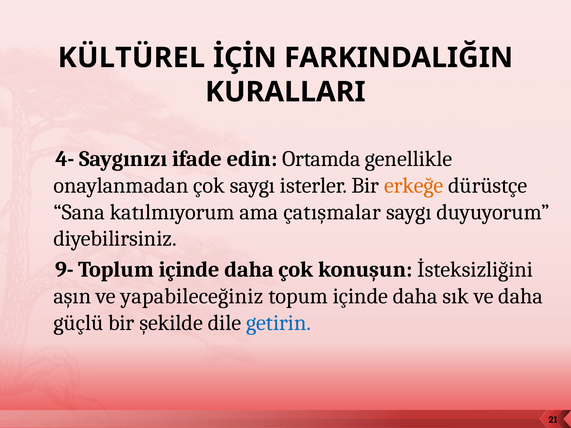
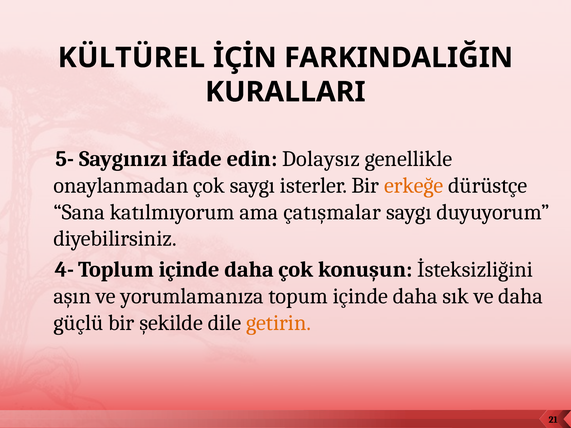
4-: 4- -> 5- (65, 159)
Ortamda: Ortamda -> Dolaysız (321, 159)
9-: 9- -> 4- (64, 270)
yapabileceğiniz: yapabileceğiniz -> yorumlamanıza (192, 296)
getirin colour: blue -> orange (278, 323)
